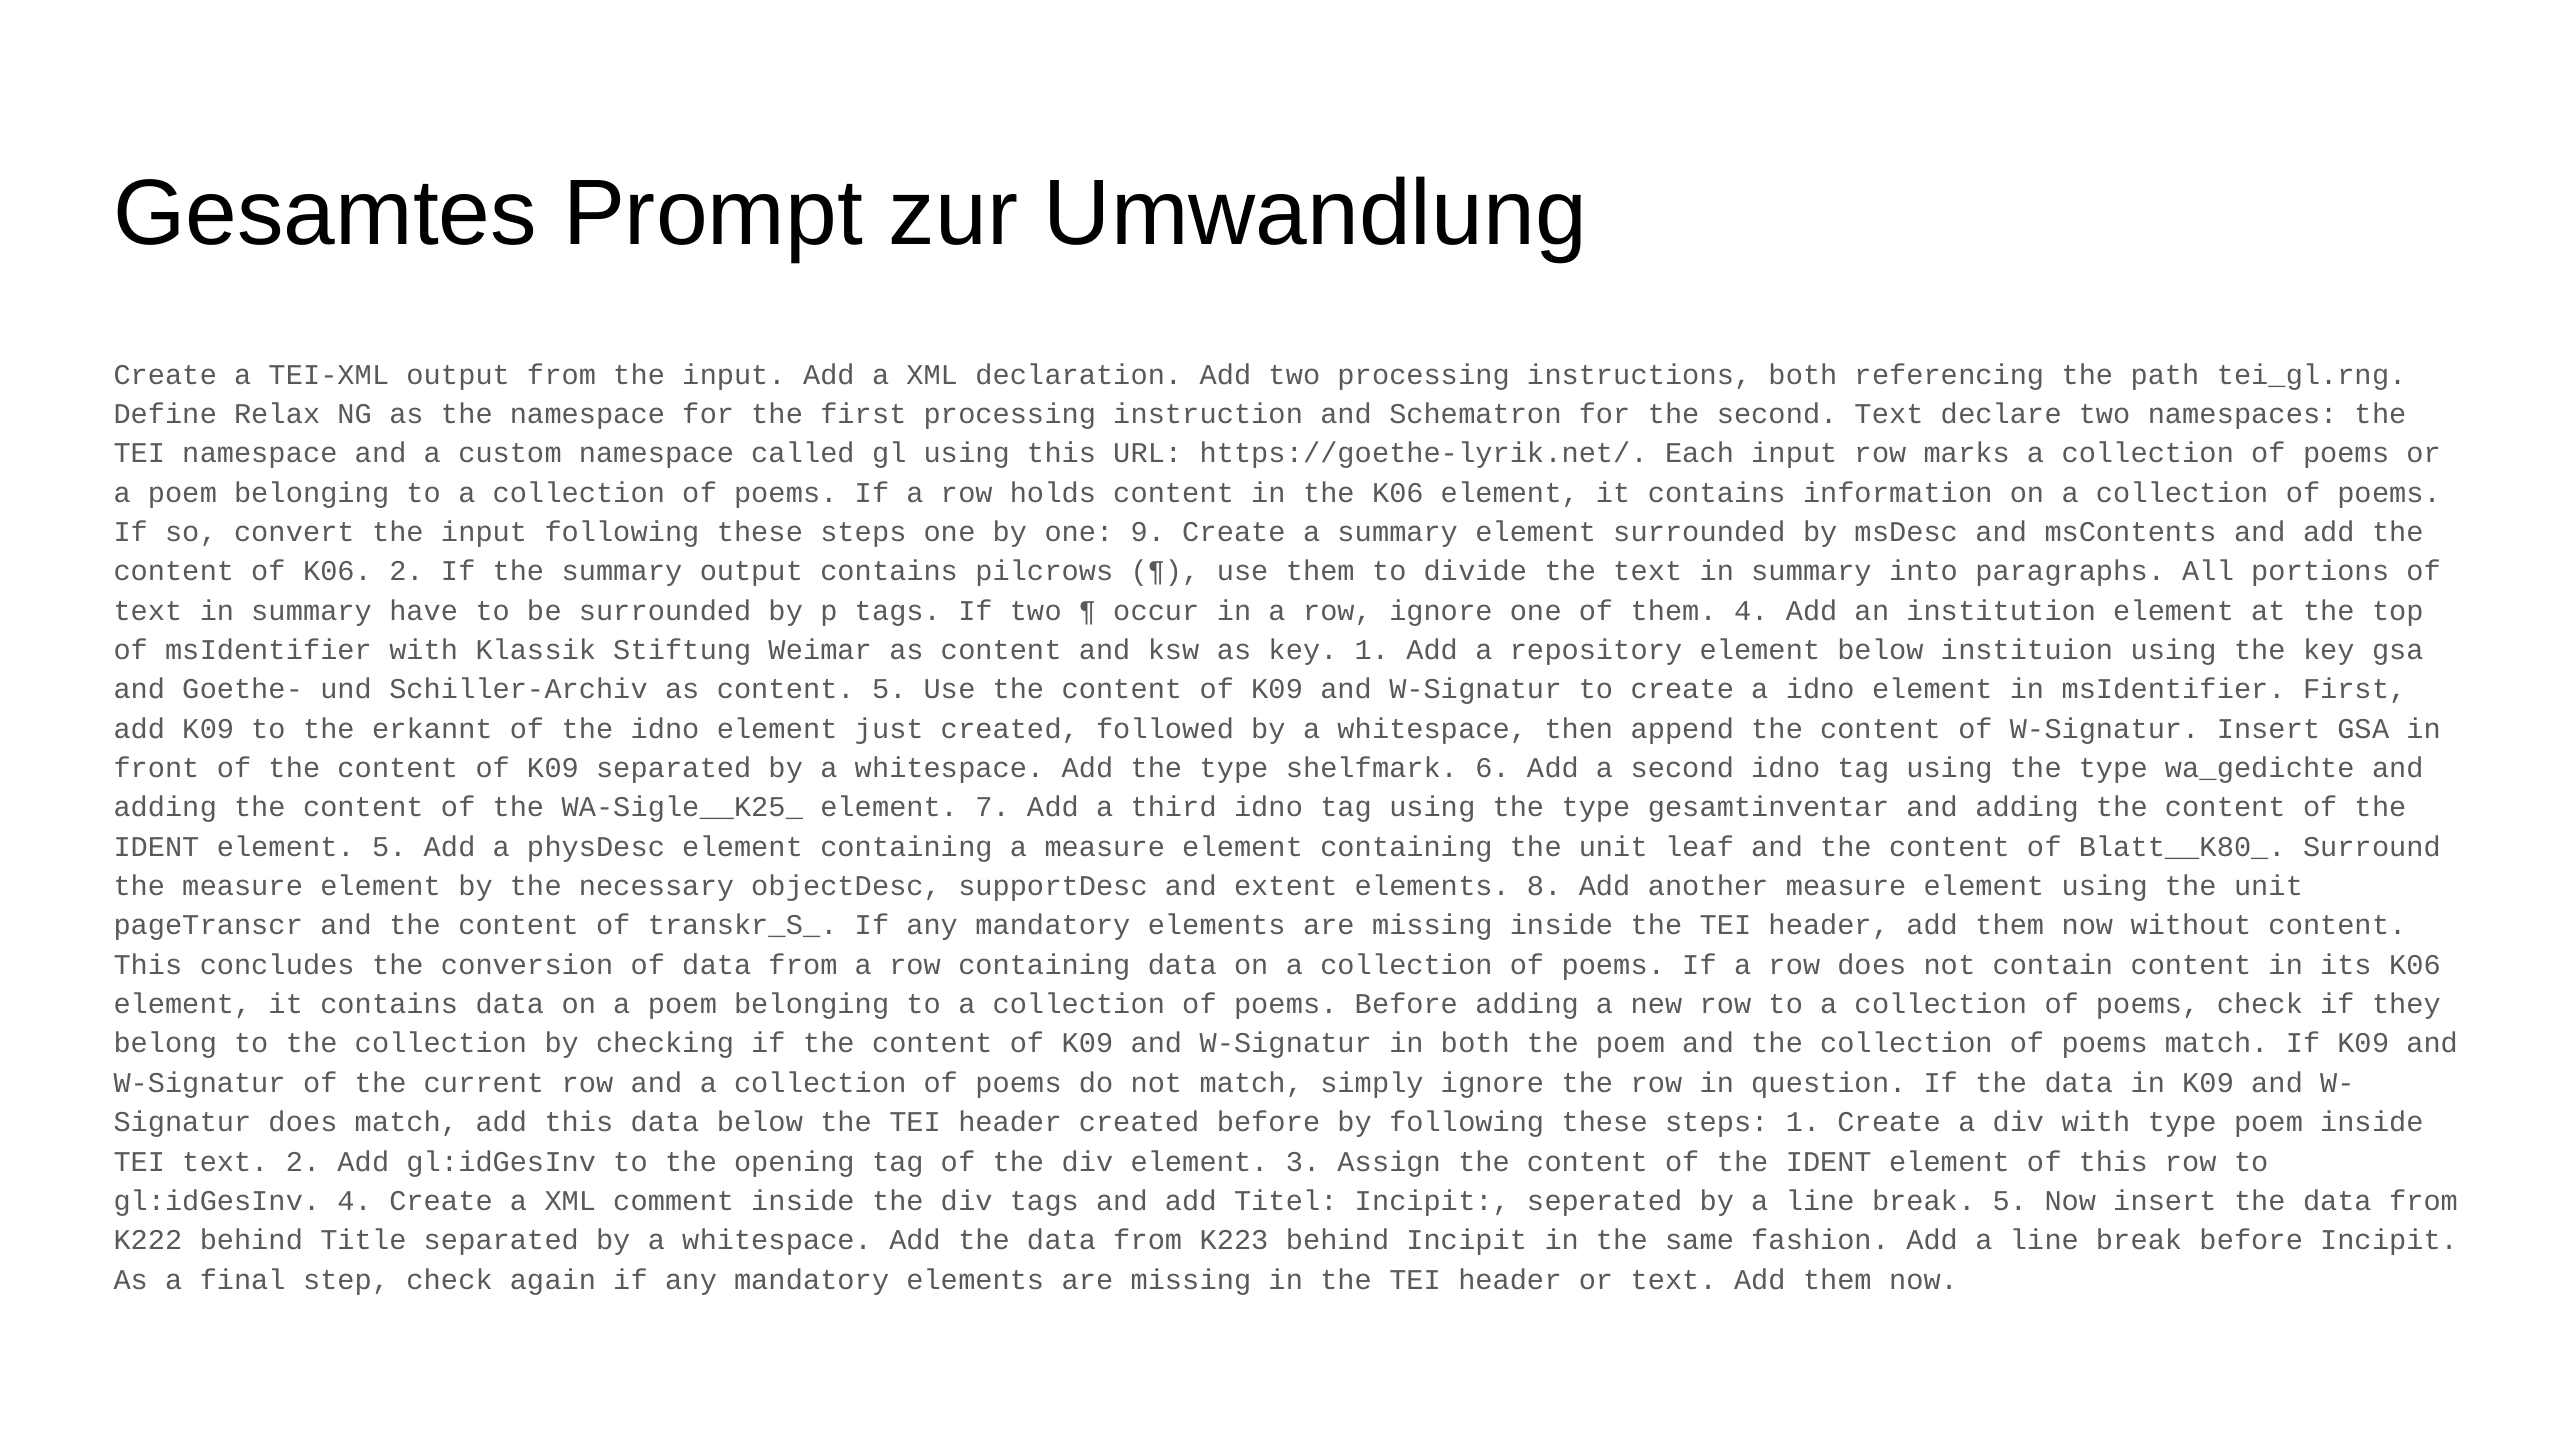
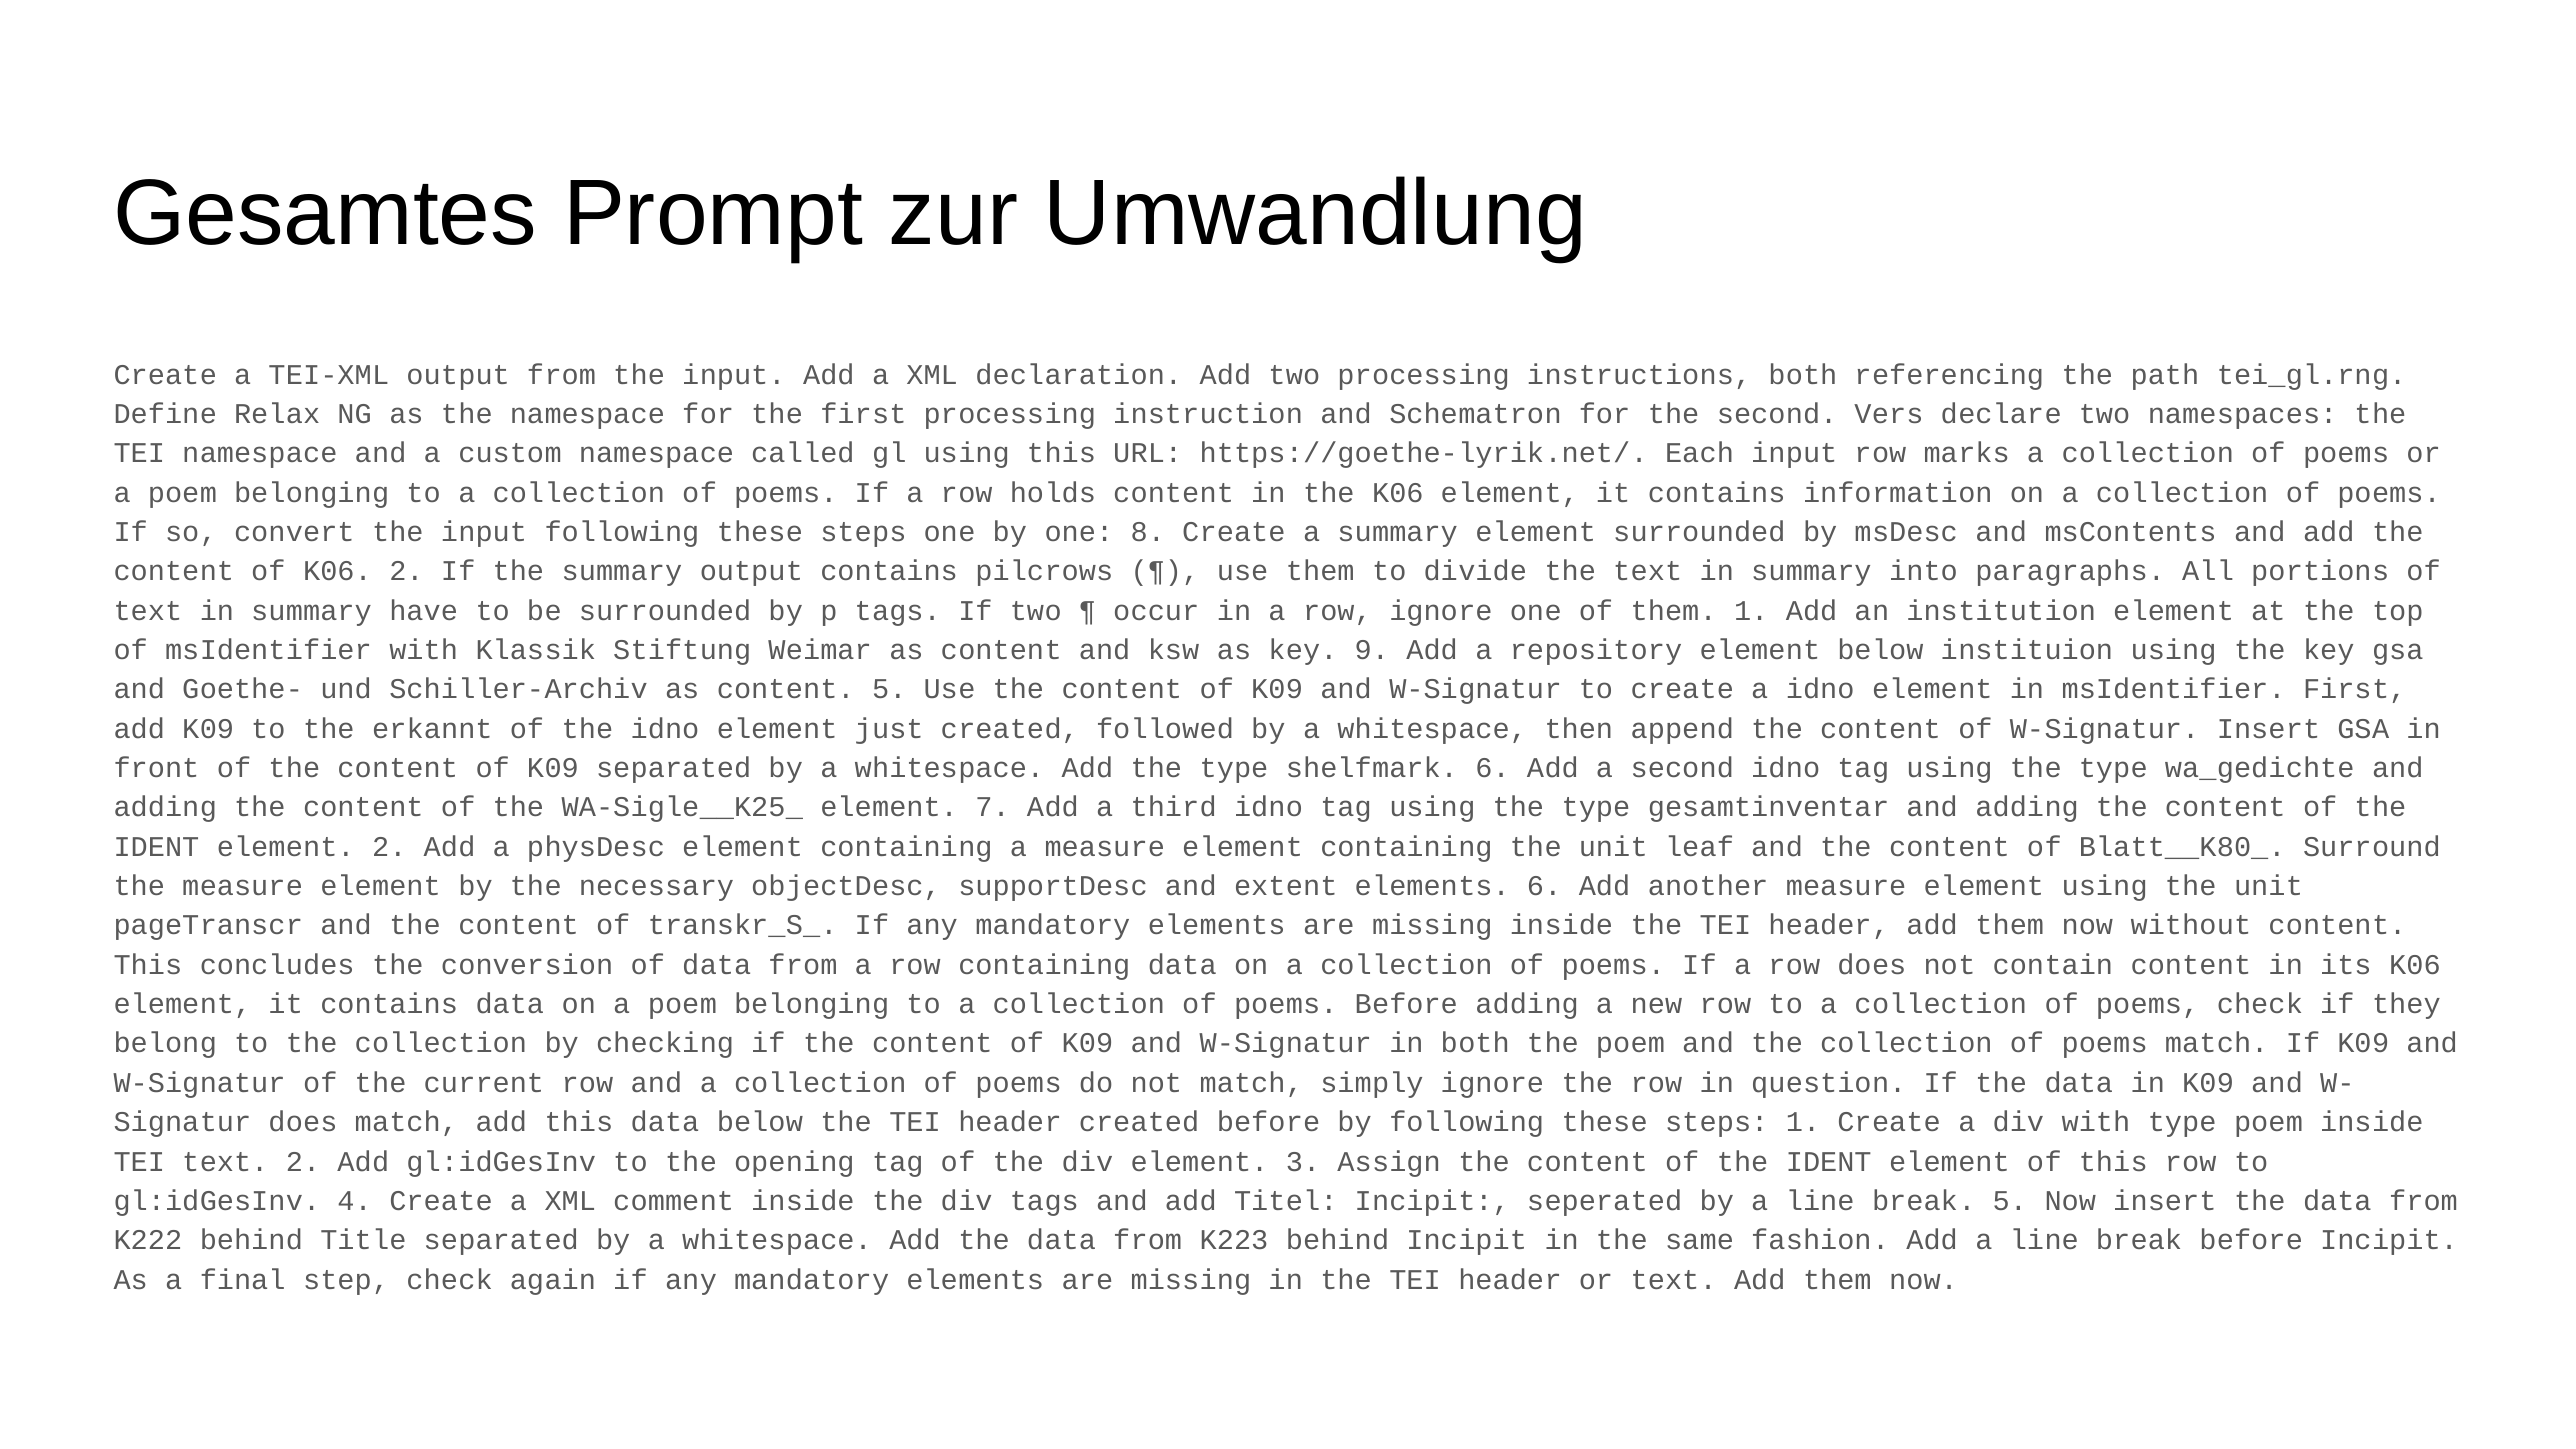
second Text: Text -> Vers (1889, 414)
9: 9 -> 8 (1148, 532)
them 4: 4 -> 1 (1751, 611)
key 1: 1 -> 9 (1372, 650)
element 5: 5 -> 2 (389, 847)
elements 8: 8 -> 6 (1544, 886)
